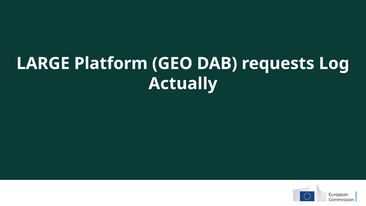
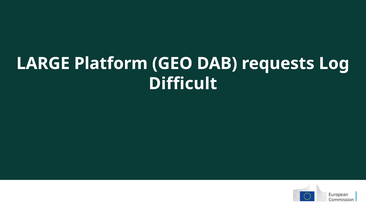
Actually: Actually -> Difficult (183, 84)
